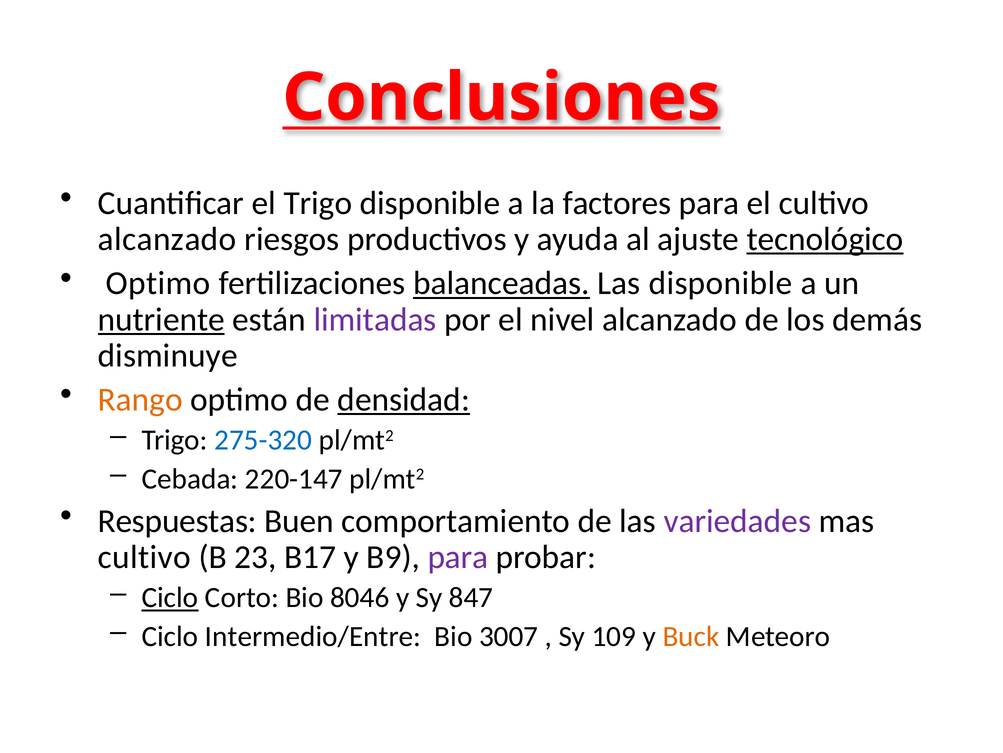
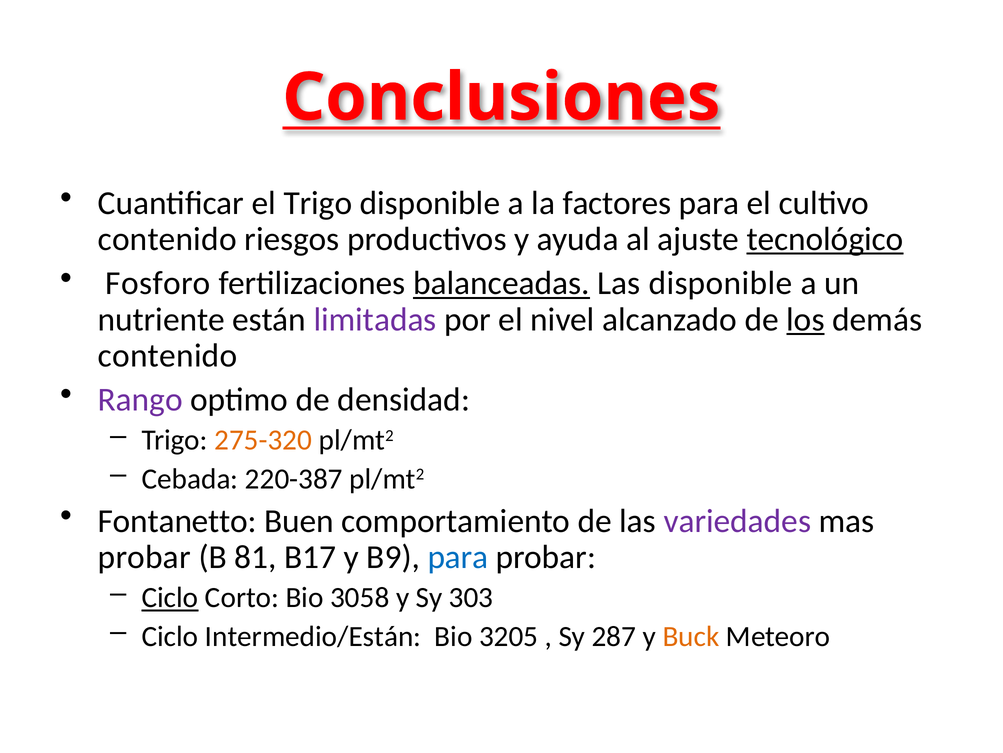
alcanzado: alcanzado -> contenido (167, 239)
Optimo: Optimo -> Fosforo (158, 283)
nutriente underline: present -> none (161, 319)
los underline: none -> present (805, 319)
disminuye: disminuye -> contenido (168, 355)
Rango colour: orange -> purple (140, 399)
densidad underline: present -> none (404, 399)
275-320 colour: blue -> orange (263, 440)
220-147: 220-147 -> 220-387 (294, 478)
Respuestas: Respuestas -> Fontanetto (177, 521)
cultivo: cultivo -> probar (144, 557)
23: 23 -> 81 (256, 557)
para colour: purple -> blue (458, 557)
8046: 8046 -> 3058 (360, 597)
847: 847 -> 303 (471, 597)
Intermedio/Entre: Intermedio/Entre -> Intermedio/Están (313, 636)
3007: 3007 -> 3205 (509, 636)
109: 109 -> 287 (614, 636)
